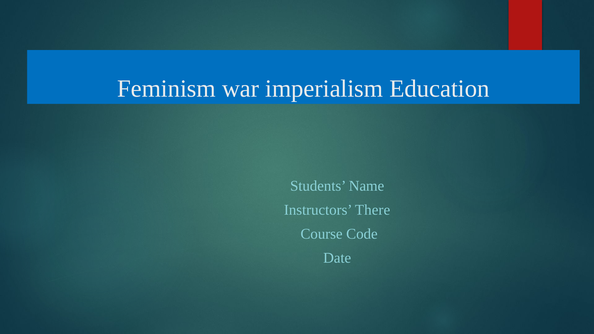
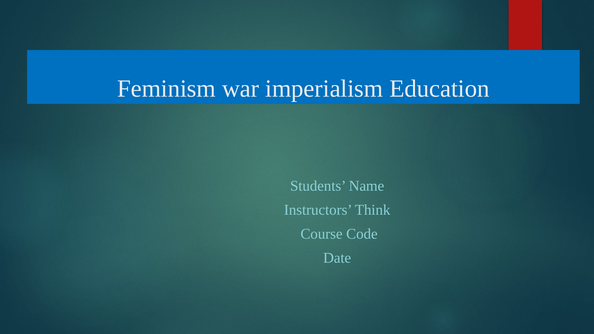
There: There -> Think (373, 210)
